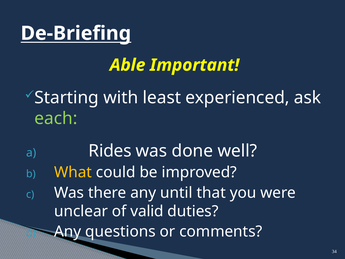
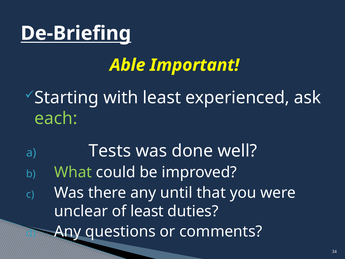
Rides: Rides -> Tests (110, 151)
What colour: yellow -> light green (73, 172)
of valid: valid -> least (147, 211)
